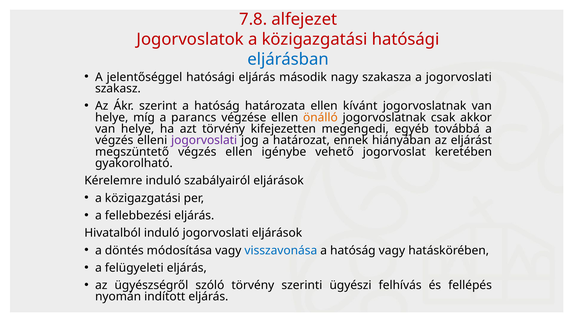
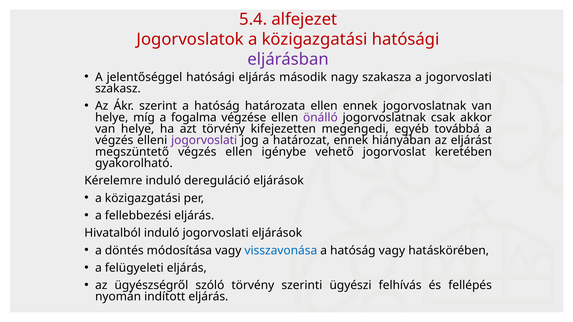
7.8: 7.8 -> 5.4 (253, 19)
eljárásban colour: blue -> purple (288, 59)
ellen kívánt: kívánt -> ennek (360, 106)
parancs: parancs -> fogalma (194, 118)
önálló colour: orange -> purple (320, 118)
szabályairól: szabályairól -> dereguláció (217, 181)
